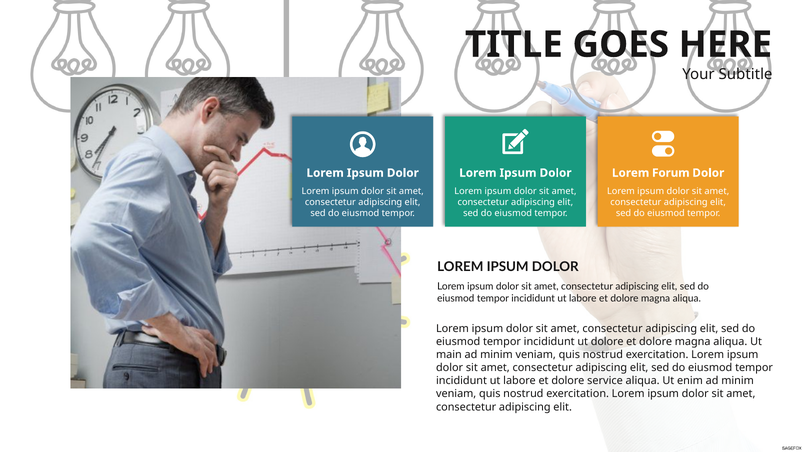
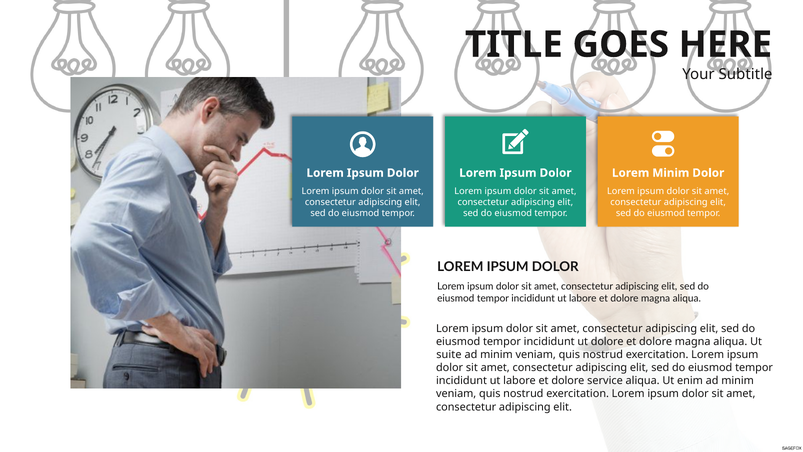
Lorem Forum: Forum -> Minim (671, 173)
main: main -> suite (449, 354)
